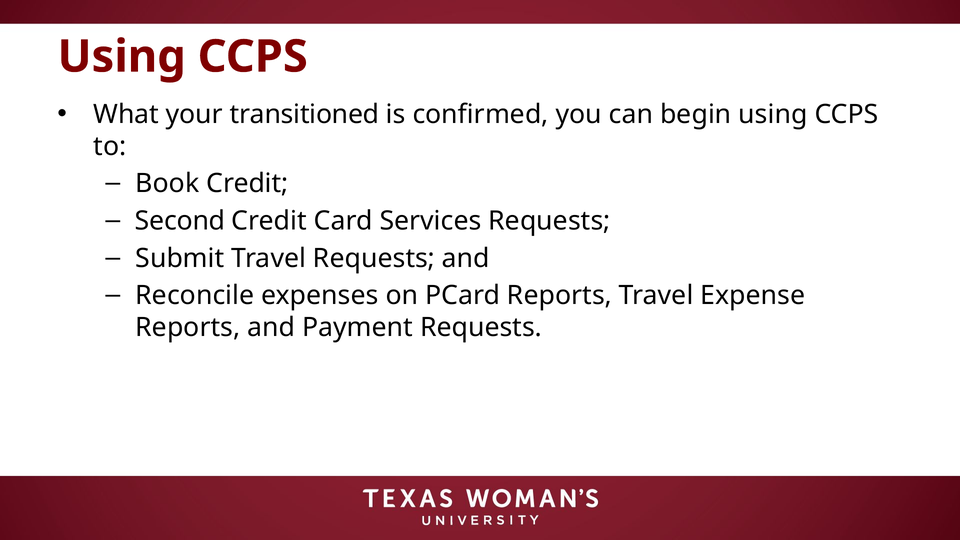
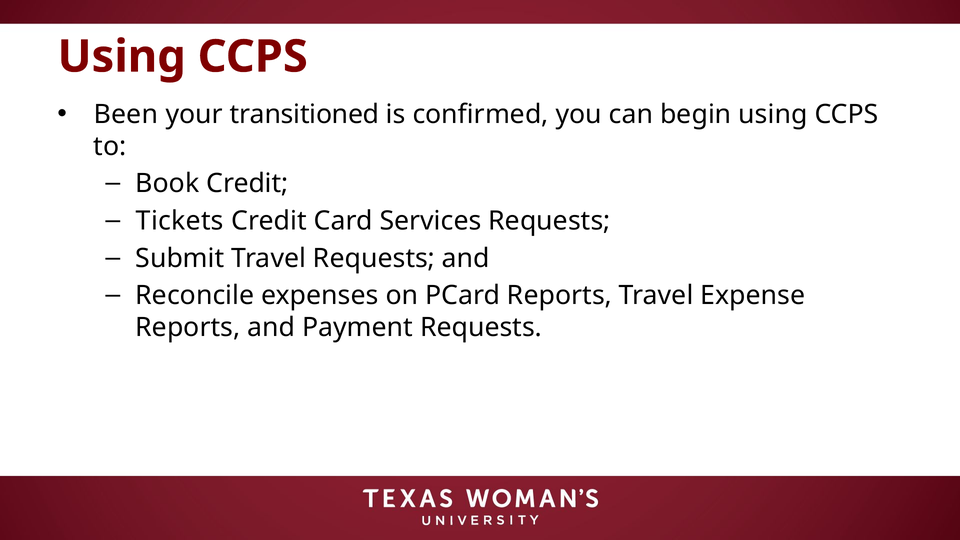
What: What -> Been (126, 114)
Second: Second -> Tickets (180, 221)
